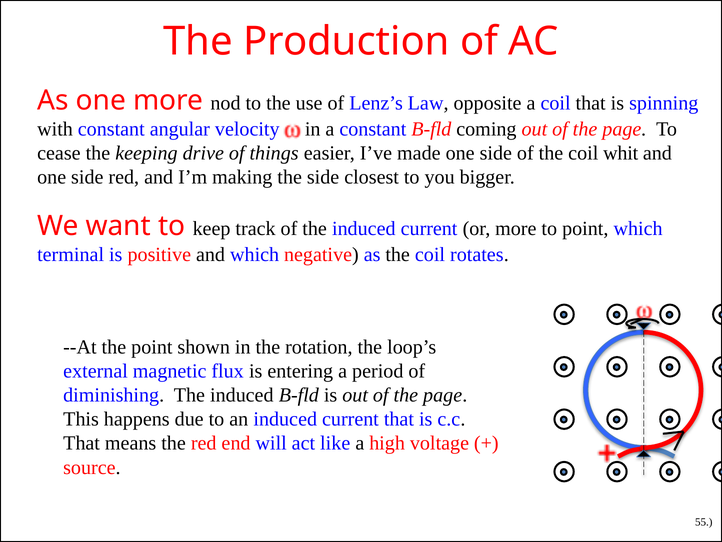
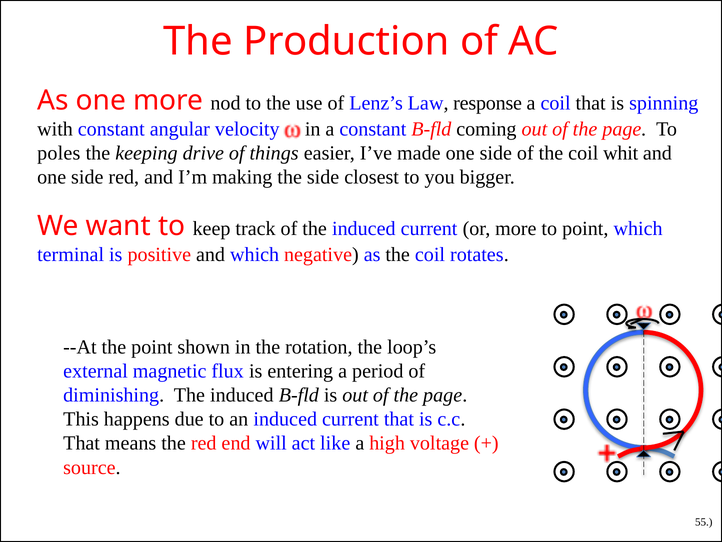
opposite: opposite -> response (488, 103)
cease: cease -> poles (59, 153)
